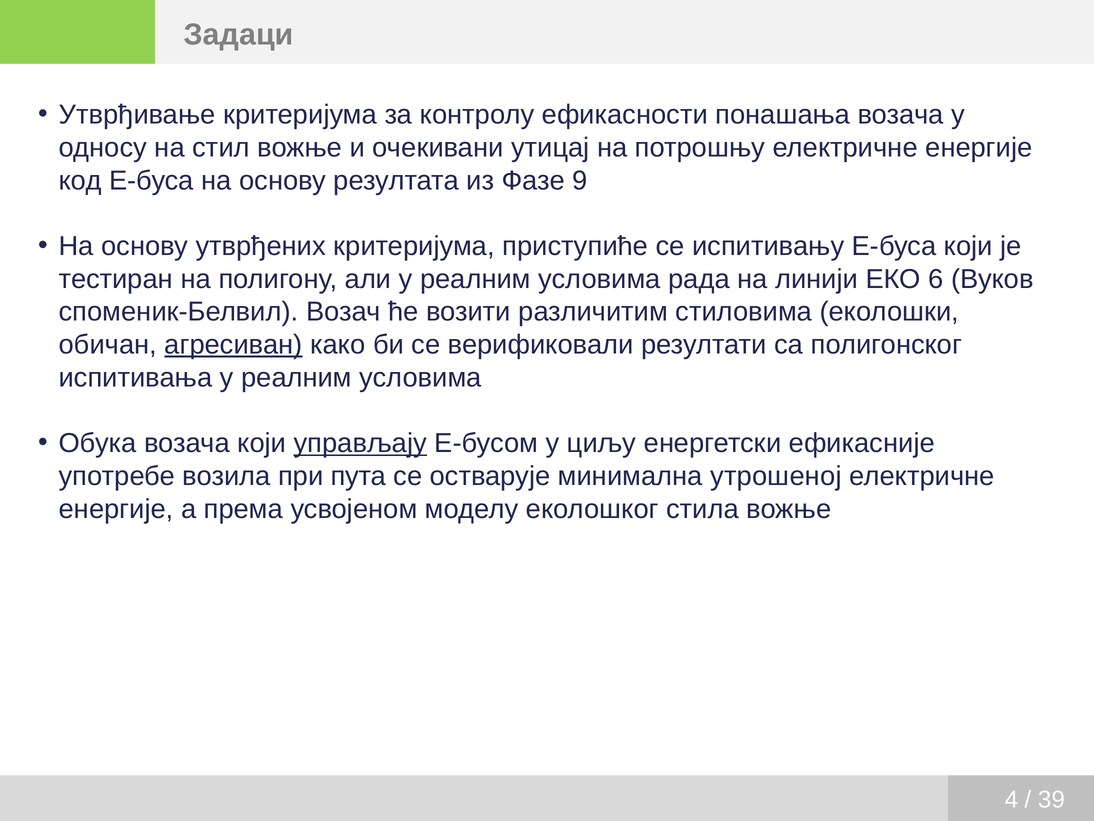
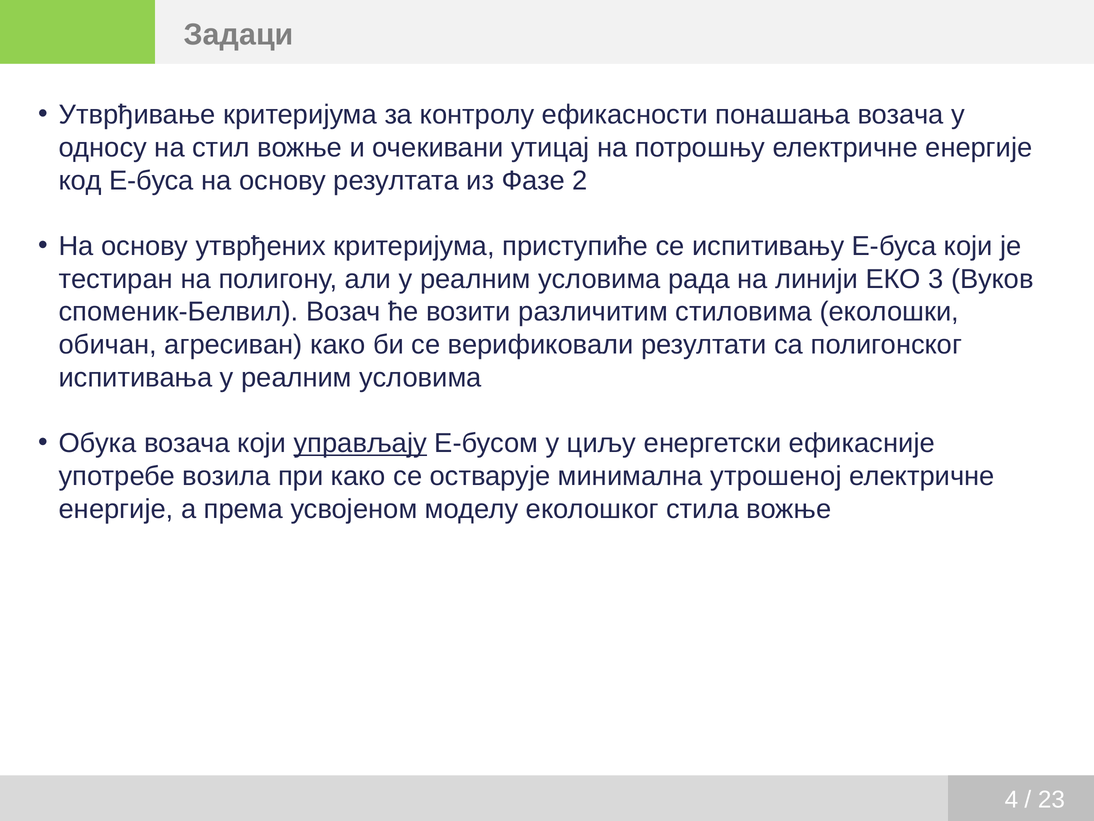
9: 9 -> 2 (580, 180)
6: 6 -> 3 (936, 279)
агресиван underline: present -> none (234, 345)
при пута: пута -> како (358, 476)
39: 39 -> 23 (1051, 799)
